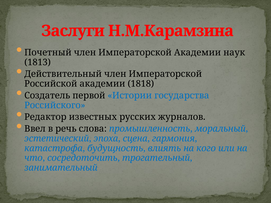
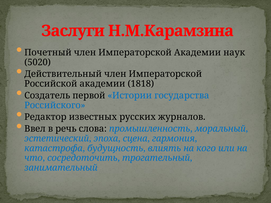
1813: 1813 -> 5020 (38, 62)
